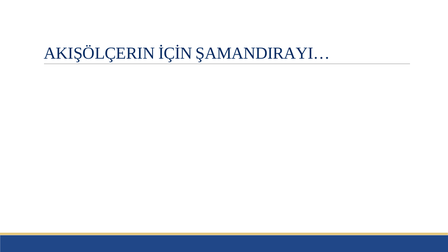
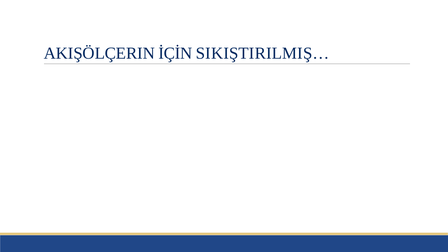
ŞAMANDIRAYI…: ŞAMANDIRAYI… -> SIKIŞTIRILMIŞ… (263, 53)
